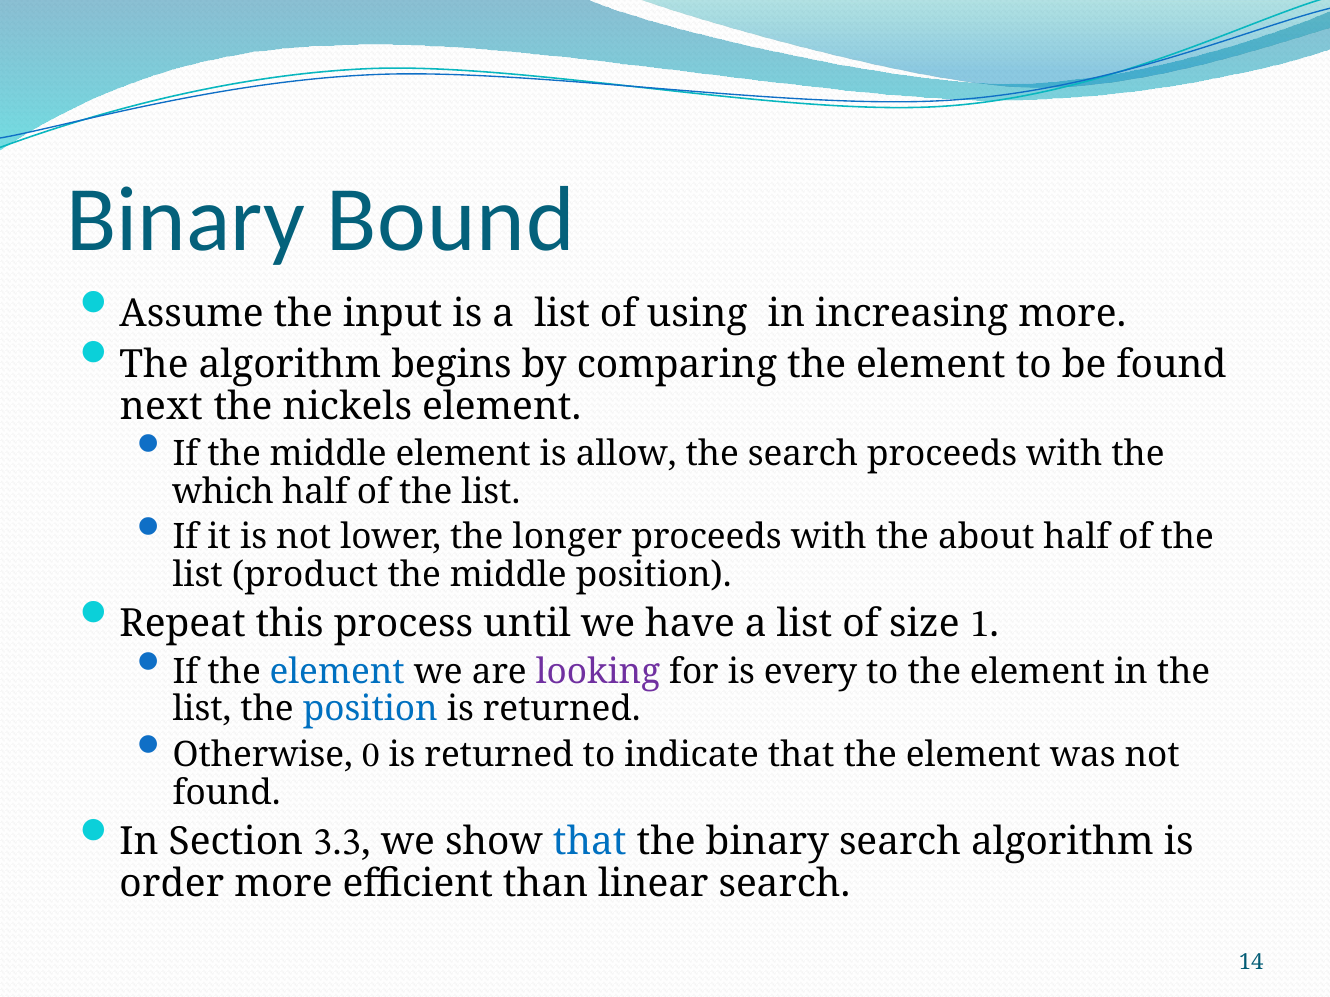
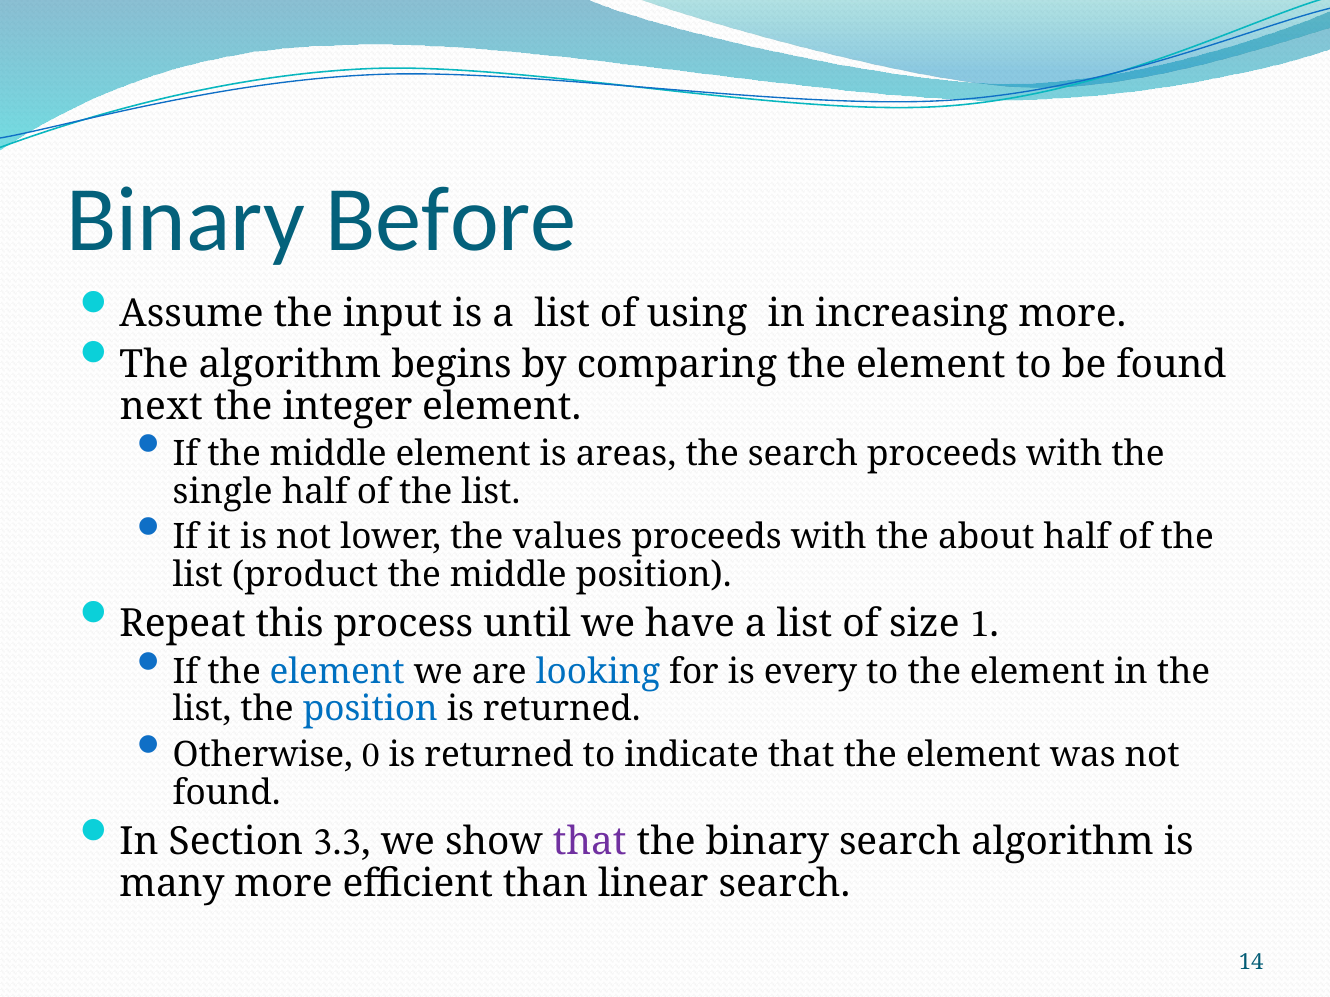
Bound: Bound -> Before (451, 220)
nickels: nickels -> integer (347, 406)
allow: allow -> areas (626, 454)
which: which -> single (223, 492)
longer: longer -> values (567, 538)
looking colour: purple -> blue (598, 672)
that colour: blue -> purple (590, 842)
order: order -> many (172, 884)
